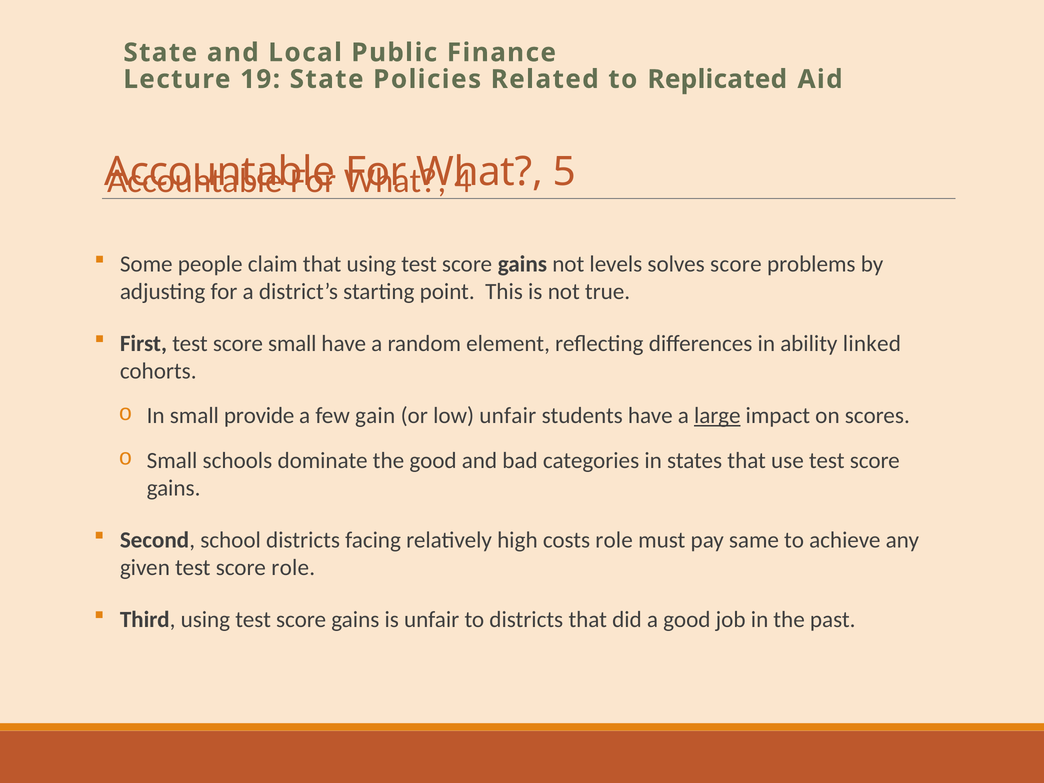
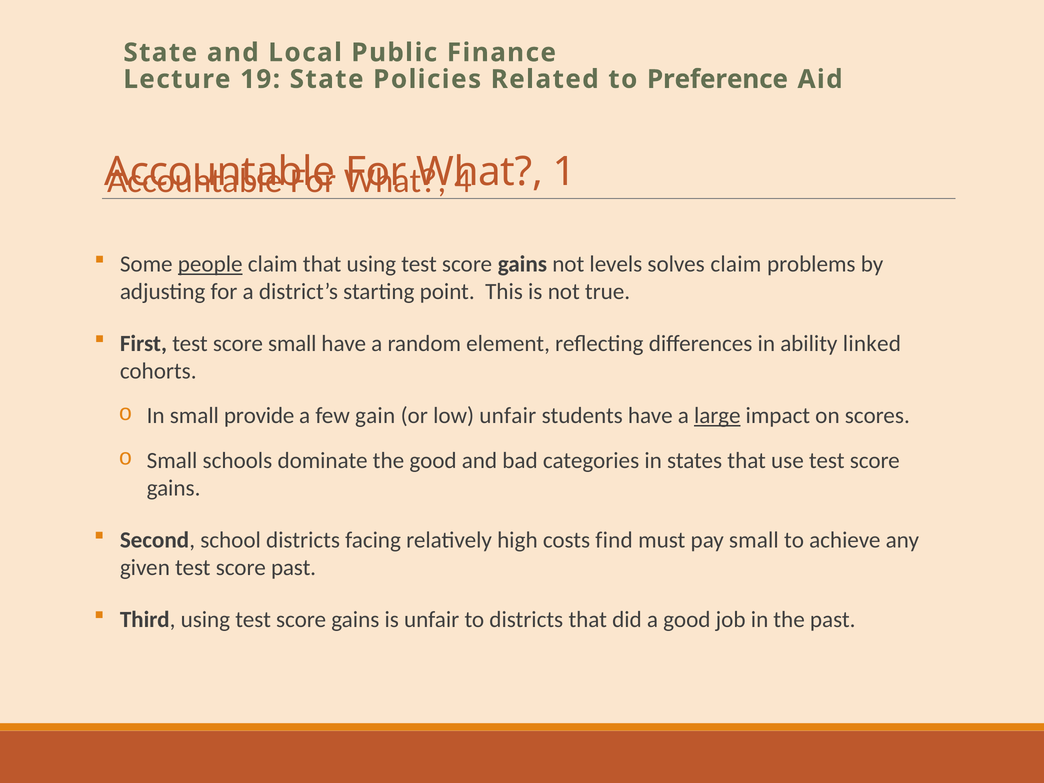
Replicated: Replicated -> Preference (718, 79)
5: 5 -> 1 (564, 172)
people underline: none -> present (210, 264)
solves score: score -> claim (736, 264)
costs role: role -> find (614, 540)
pay same: same -> small (754, 540)
score role: role -> past (293, 567)
